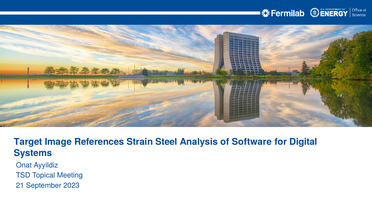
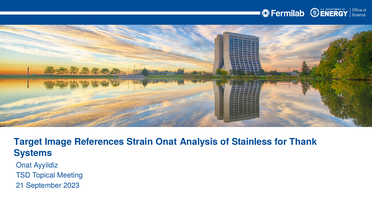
Strain Steel: Steel -> Onat (166, 142)
Software: Software -> Stainless (252, 142)
Digital: Digital -> Thank (303, 142)
